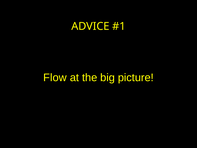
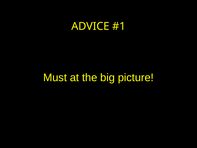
Flow: Flow -> Must (55, 78)
